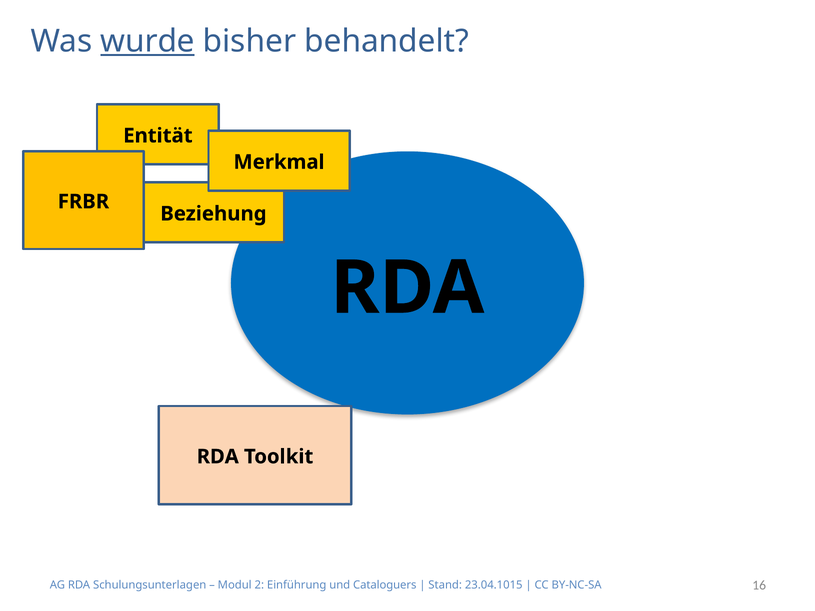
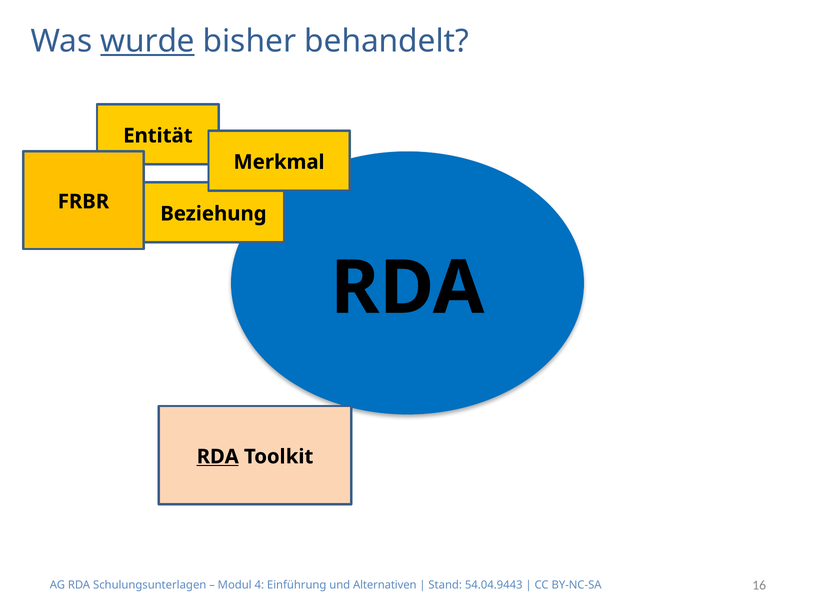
RDA underline: none -> present (218, 457)
2: 2 -> 4 (259, 585)
Cataloguers: Cataloguers -> Alternativen (385, 585)
23.04.1015: 23.04.1015 -> 54.04.9443 (494, 585)
